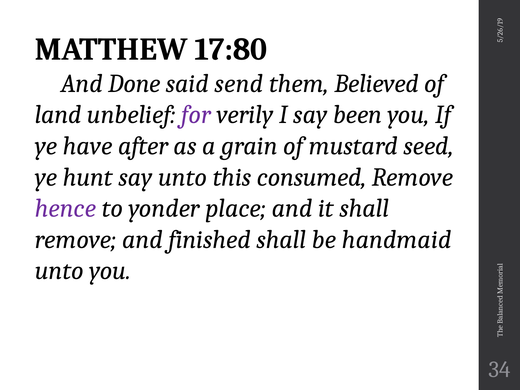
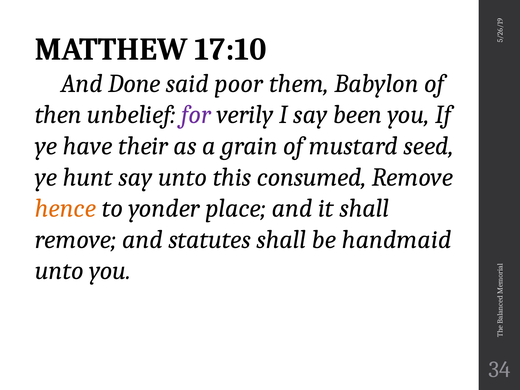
17:80: 17:80 -> 17:10 (231, 49)
send: send -> poor (239, 84)
Believed: Believed -> Babylon (377, 84)
land: land -> then (58, 115)
after: after -> their (143, 146)
hence colour: purple -> orange (65, 208)
finished: finished -> statutes (210, 240)
